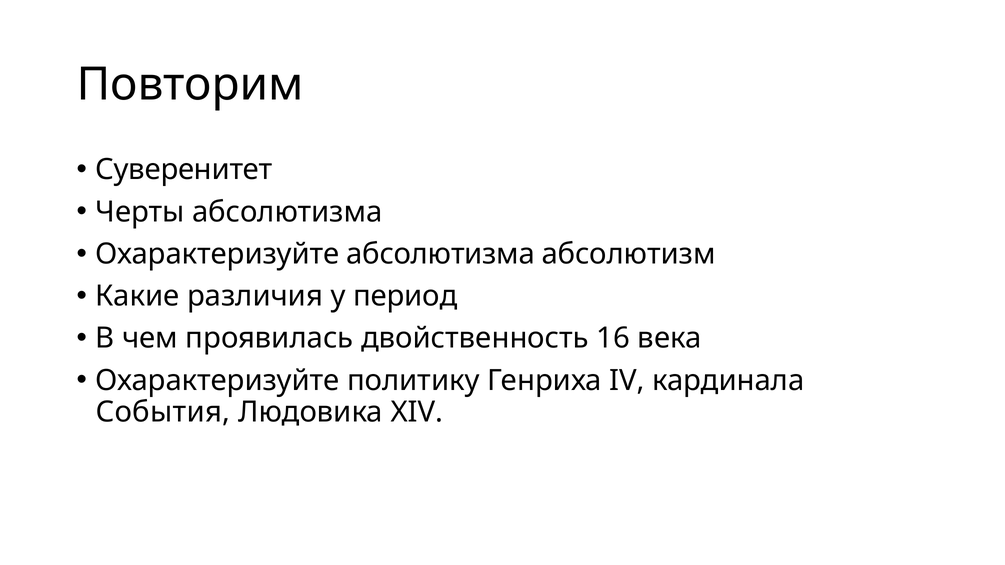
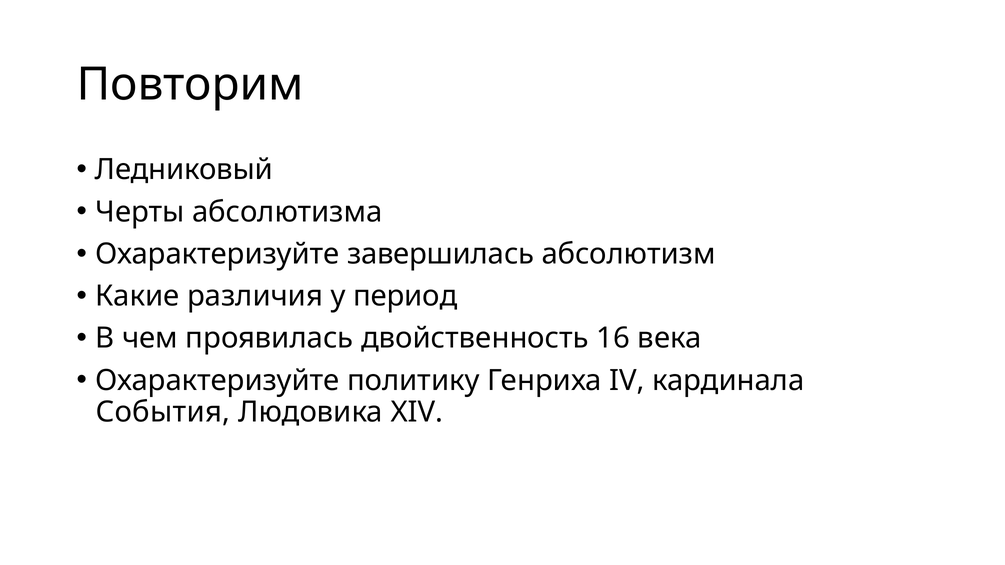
Суверенитет: Суверенитет -> Ледниковый (184, 170)
Охарактеризуйте абсолютизма: абсолютизма -> завершилась (441, 254)
